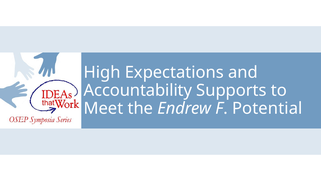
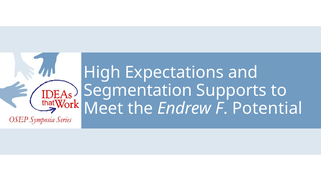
Accountability: Accountability -> Segmentation (138, 90)
